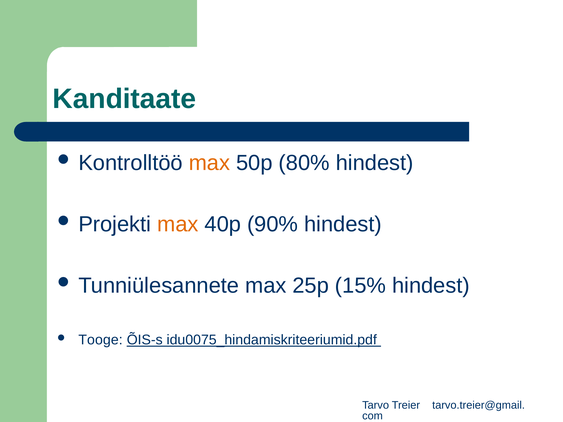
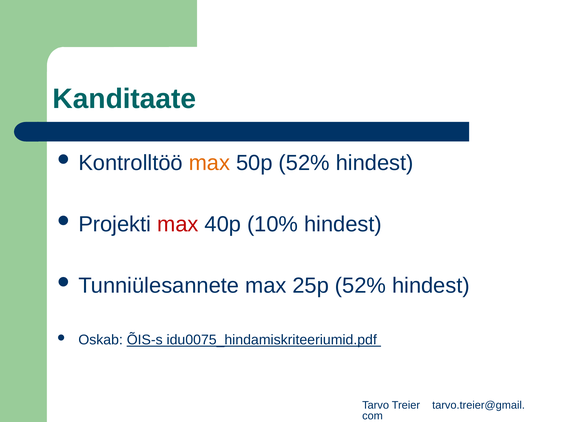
50p 80%: 80% -> 52% (304, 163)
max colour: orange -> red (178, 224)
90%: 90% -> 10% (273, 224)
25p 15%: 15% -> 52% (361, 286)
Tooge: Tooge -> Oskab (101, 340)
